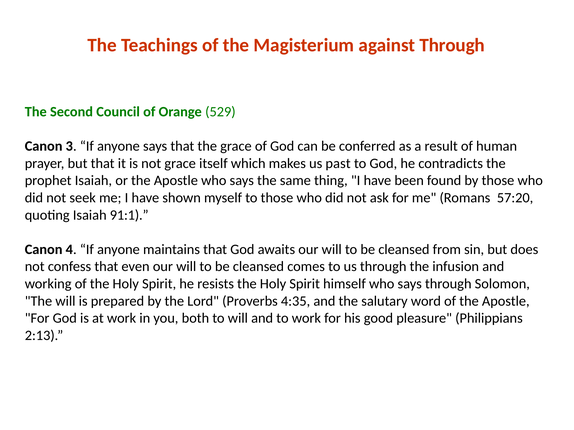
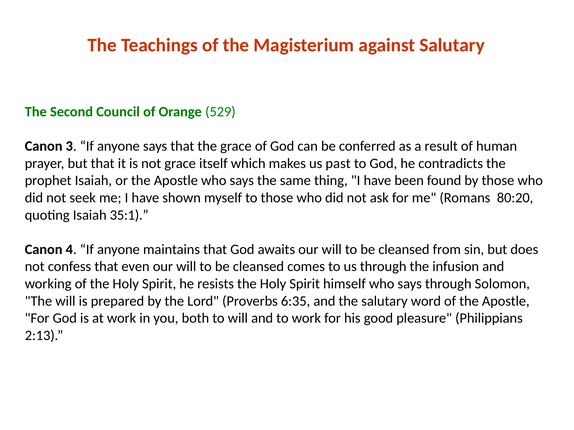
against Through: Through -> Salutary (452, 45)
57:20: 57:20 -> 80:20 (515, 198)
91:1: 91:1 -> 35:1 (129, 215)
4:35: 4:35 -> 6:35 (296, 301)
